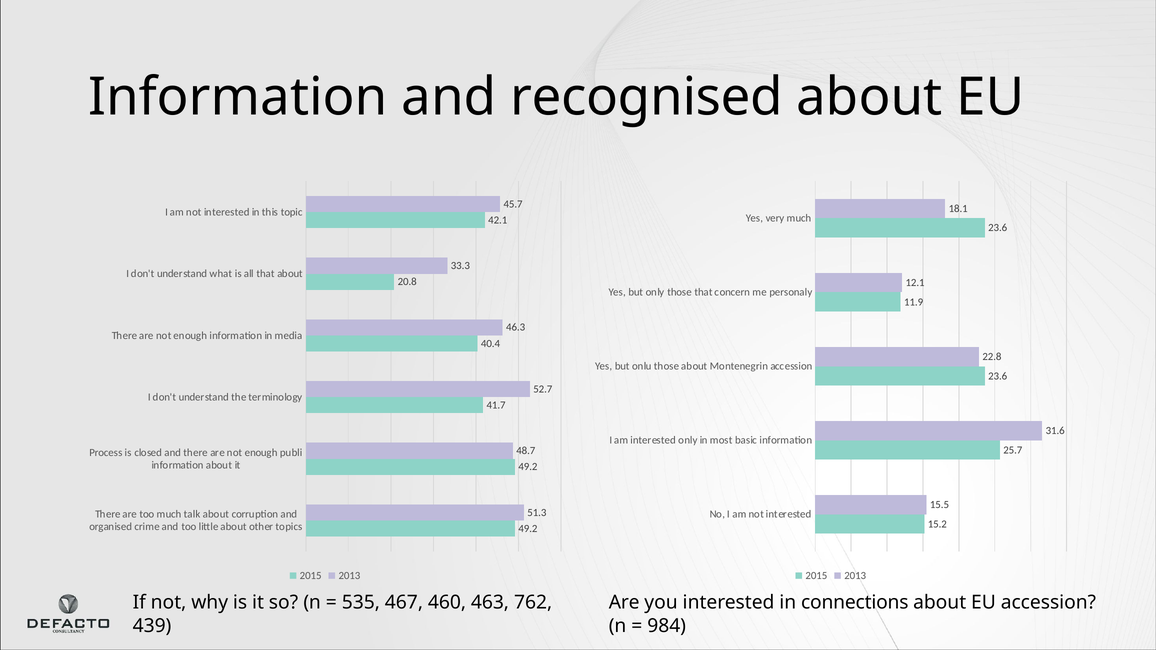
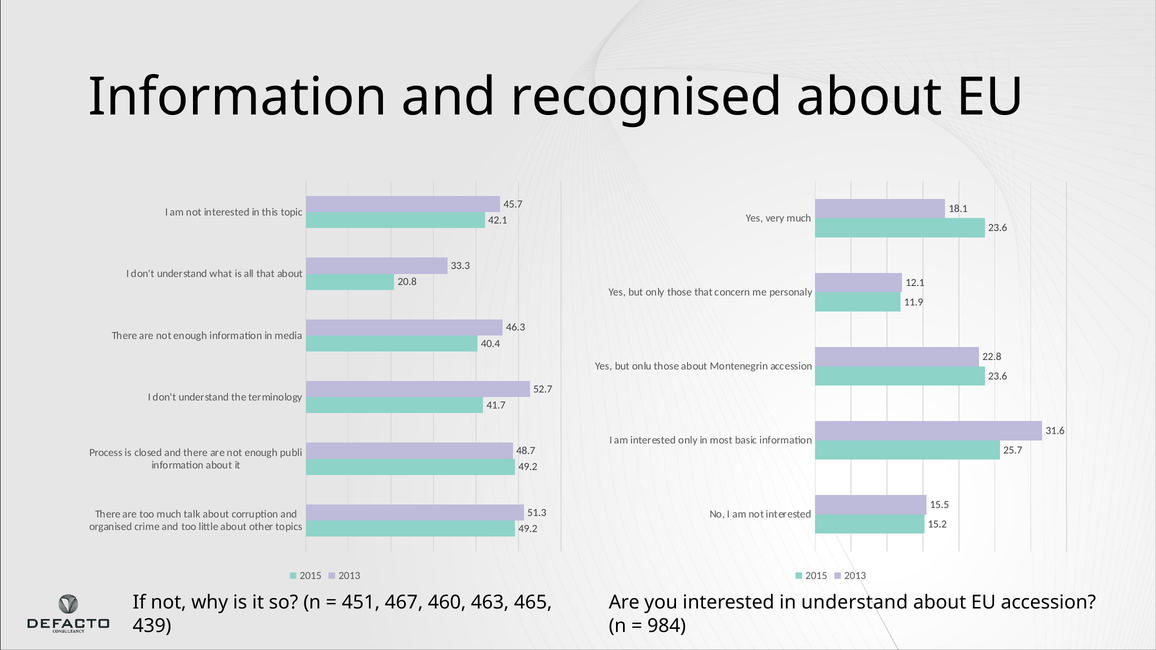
535: 535 -> 451 (361, 603)
762: 762 -> 465 (533, 603)
in connections: connections -> understand (855, 603)
